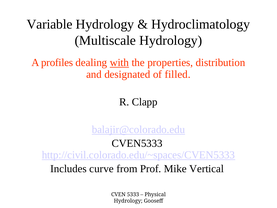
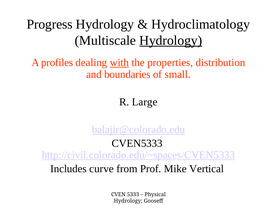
Variable: Variable -> Progress (50, 24)
Hydrology underline: none -> present (171, 40)
designated: designated -> boundaries (127, 74)
filled: filled -> small (178, 74)
Clapp: Clapp -> Large (145, 102)
